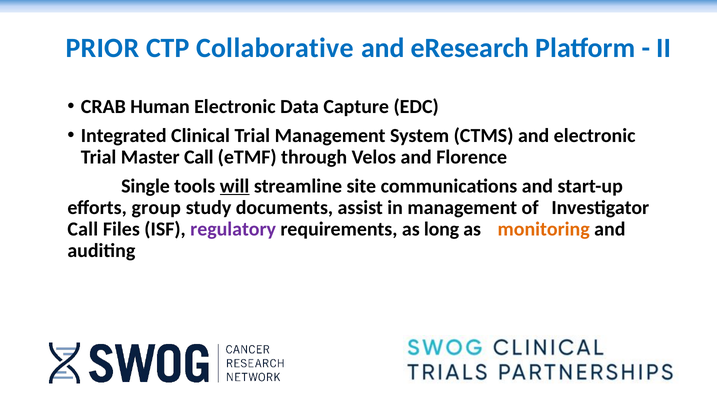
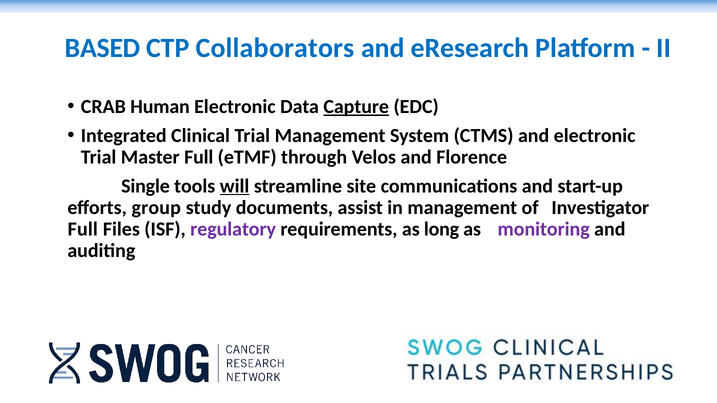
PRIOR: PRIOR -> BASED (103, 48)
Collaborative: Collaborative -> Collaborators (275, 48)
Capture underline: none -> present (356, 107)
Master Call: Call -> Full (199, 157)
Call: Call -> Full (83, 229)
monitoring colour: orange -> purple (544, 229)
